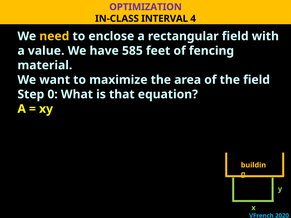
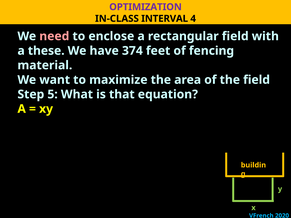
need colour: yellow -> pink (54, 36)
value: value -> these (46, 51)
585: 585 -> 374 (132, 51)
0: 0 -> 5 (53, 94)
